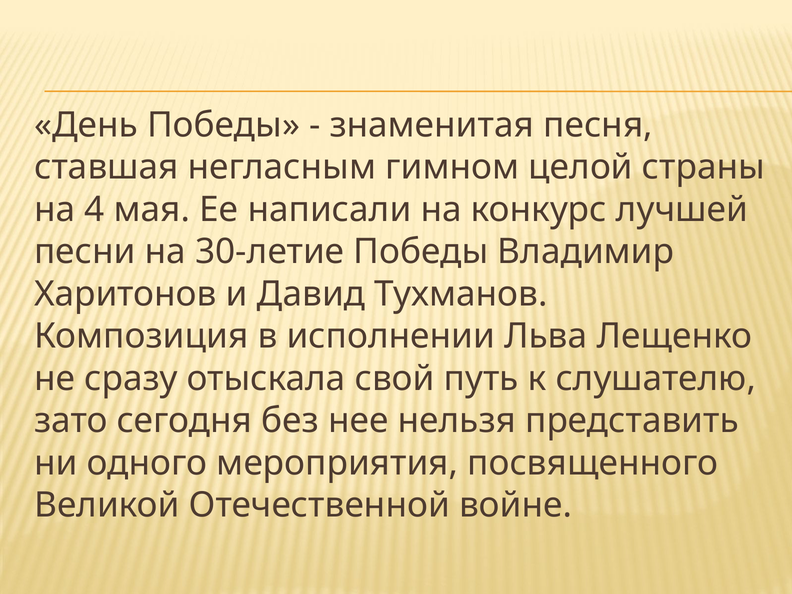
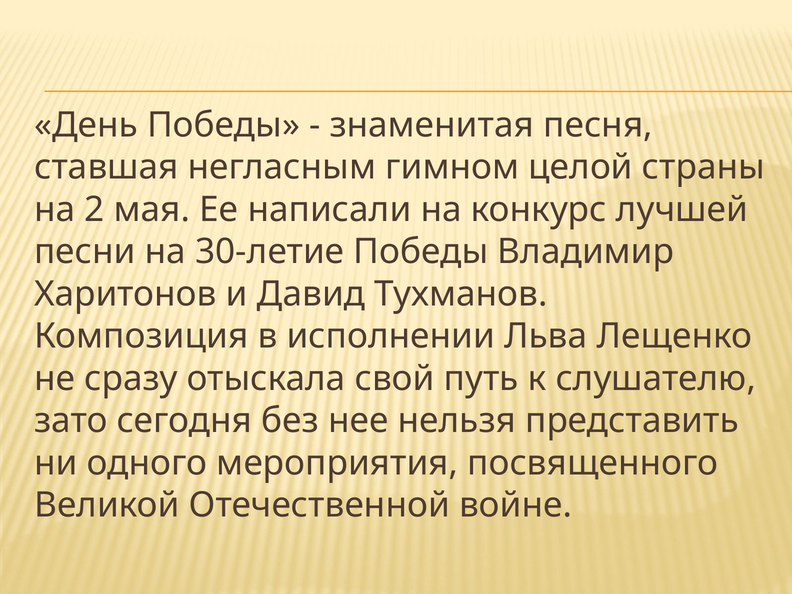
4: 4 -> 2 (95, 209)
